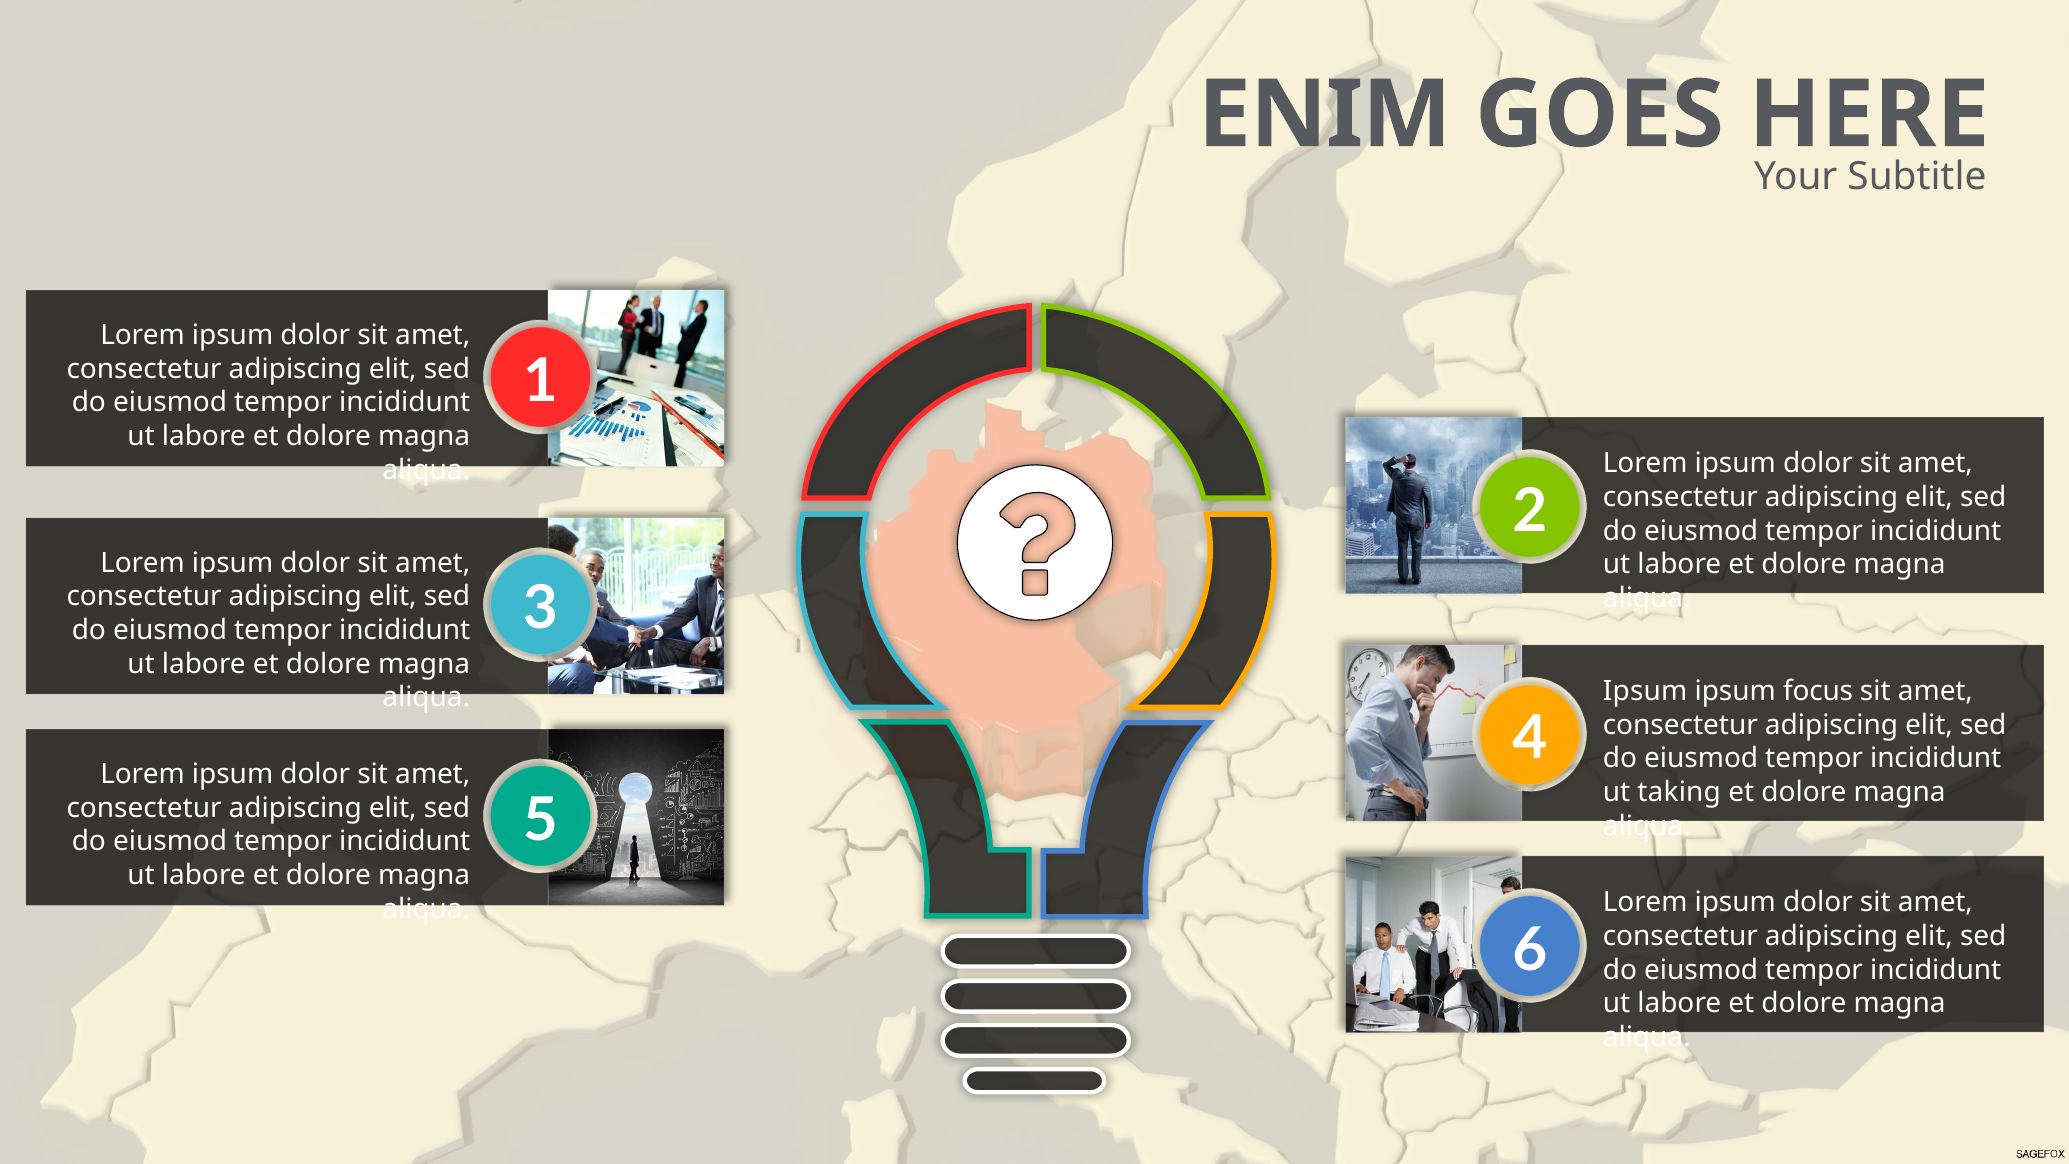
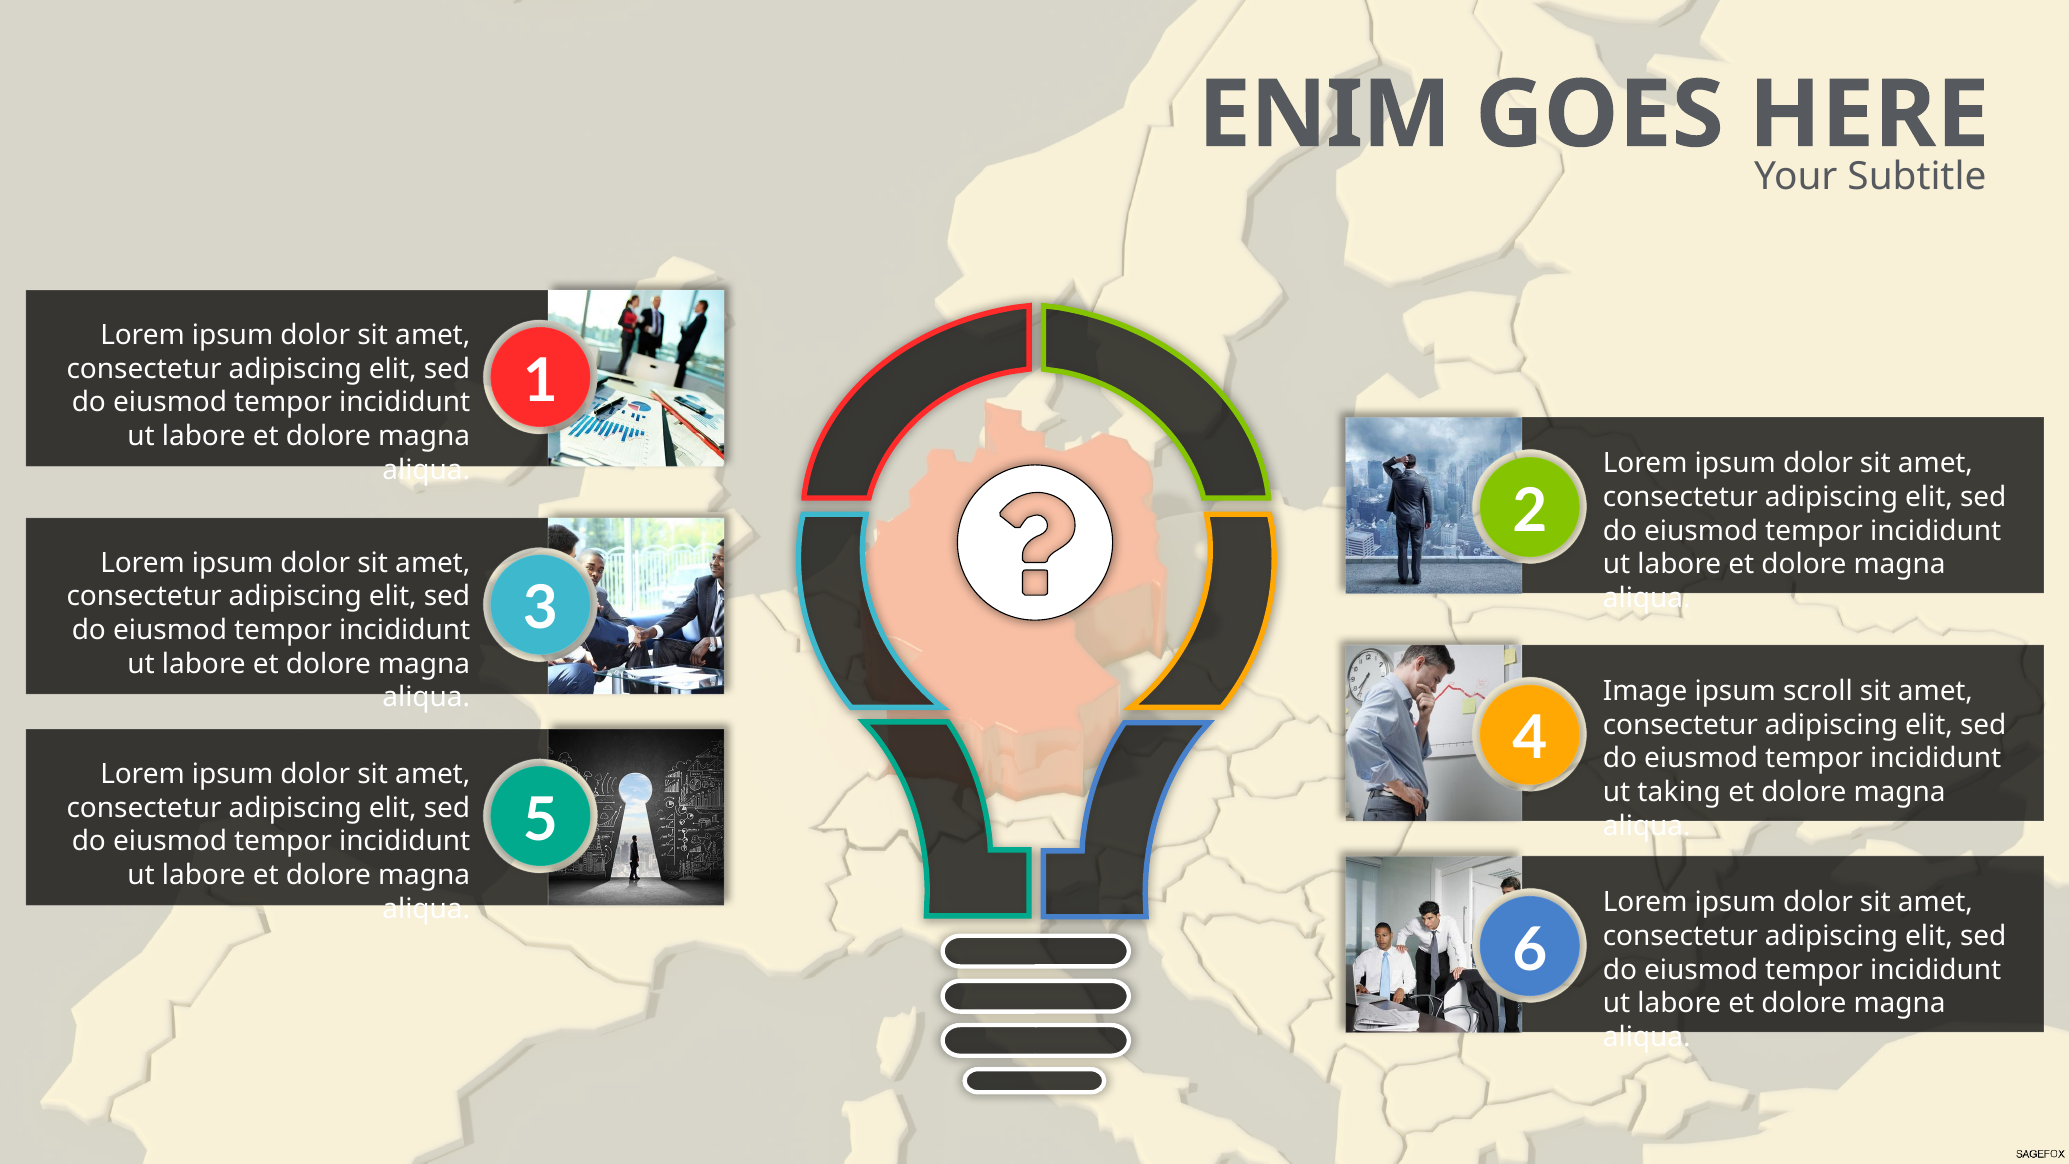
Ipsum: Ipsum -> Image (1645, 691)
focus: focus -> scroll (1818, 691)
